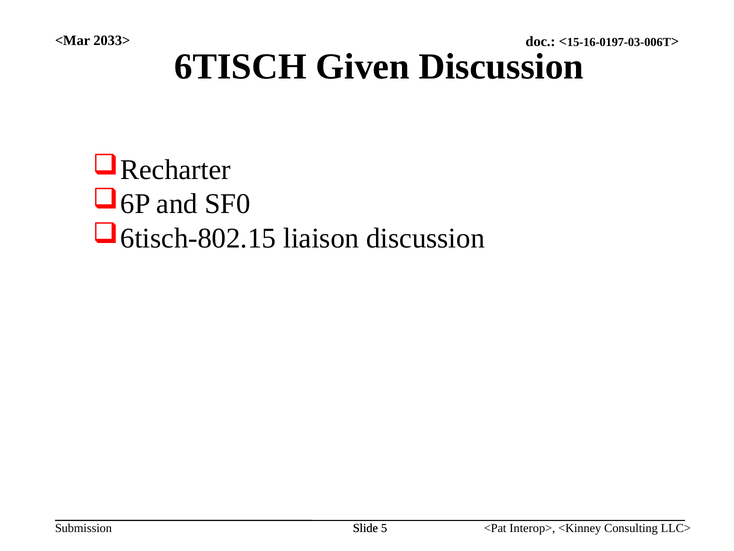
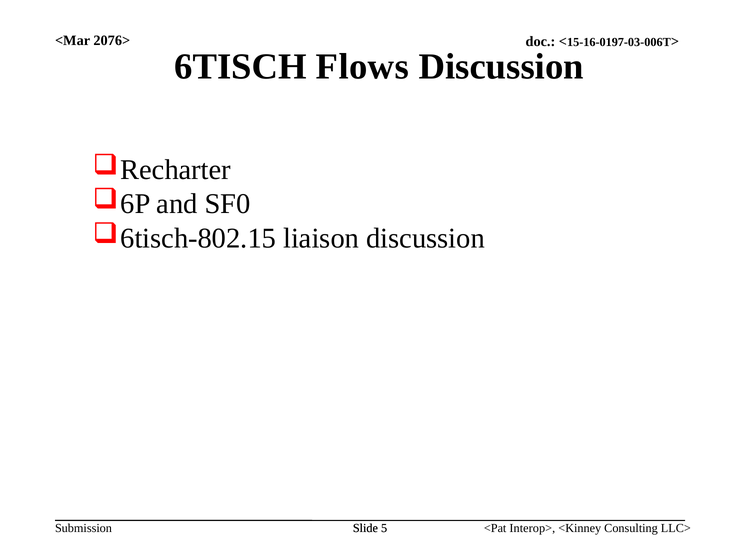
2033>: 2033> -> 2076> (112, 40)
Given: Given -> Flows (363, 67)
